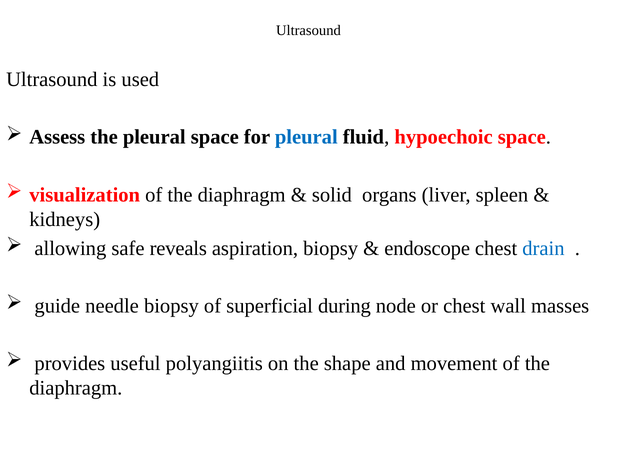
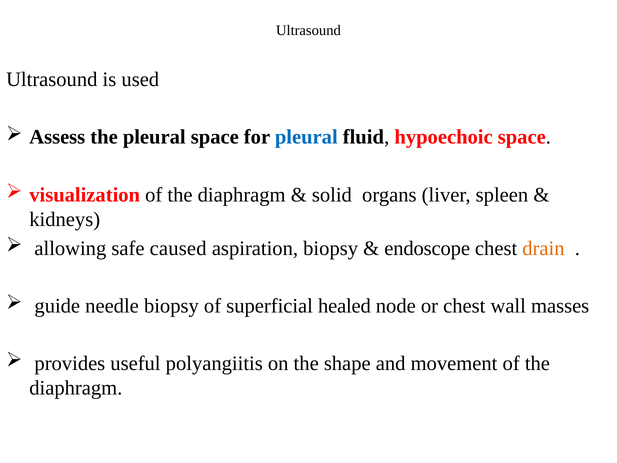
reveals: reveals -> caused (178, 248)
drain colour: blue -> orange (543, 248)
during: during -> healed (344, 306)
